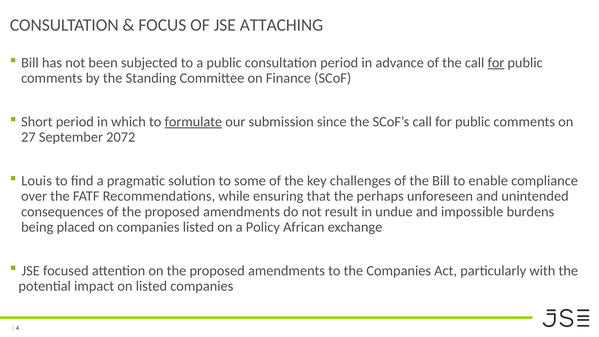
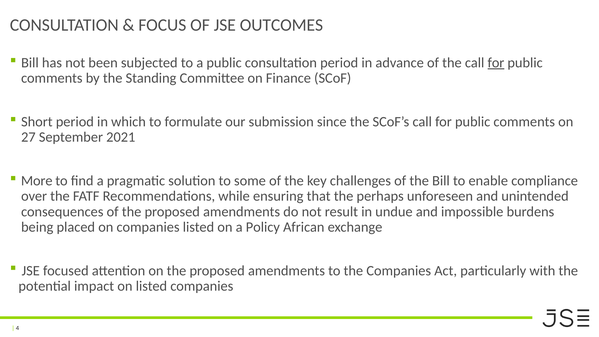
ATTACHING: ATTACHING -> OUTCOMES (281, 25)
formulate underline: present -> none (193, 122)
2072: 2072 -> 2021 (121, 137)
Louis: Louis -> More (37, 181)
